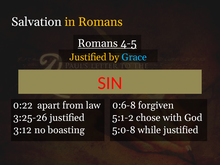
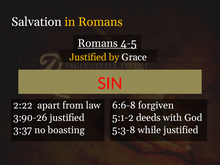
Grace colour: light blue -> white (134, 57)
0:6-8: 0:6-8 -> 6:6-8 (124, 105)
0:22: 0:22 -> 2:22 (23, 105)
chose: chose -> deeds (148, 118)
3:25-26: 3:25-26 -> 3:90-26 (30, 118)
3:12: 3:12 -> 3:37 (23, 130)
5:0-8: 5:0-8 -> 5:3-8 (124, 130)
